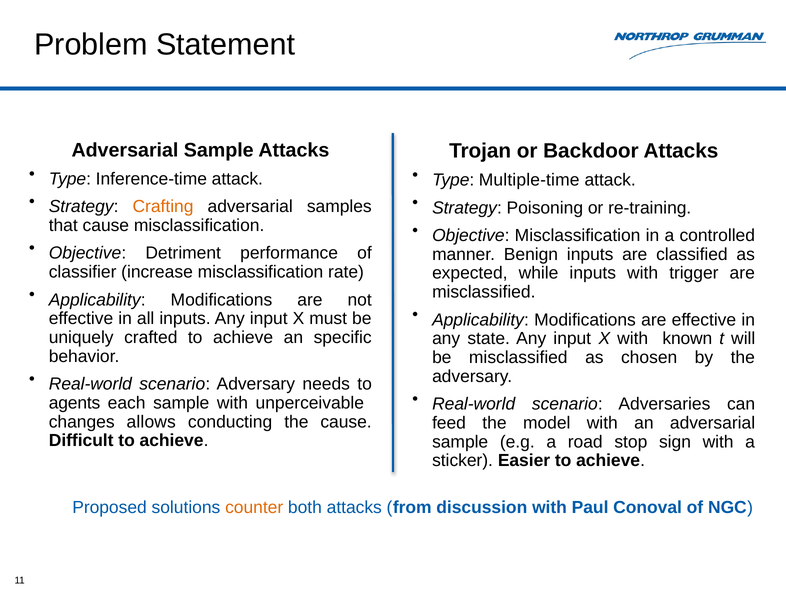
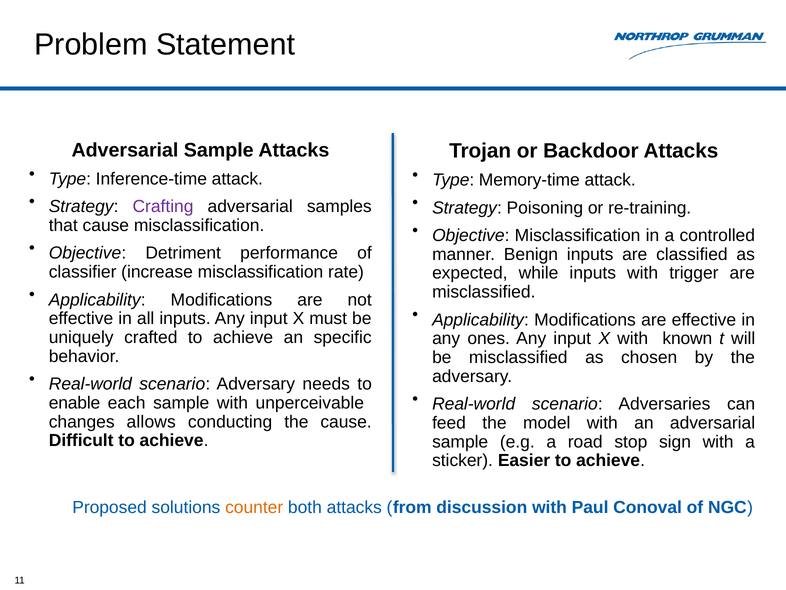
Multiple-time: Multiple-time -> Memory-time (529, 180)
Crafting colour: orange -> purple (163, 206)
state: state -> ones (489, 338)
agents: agents -> enable (75, 403)
